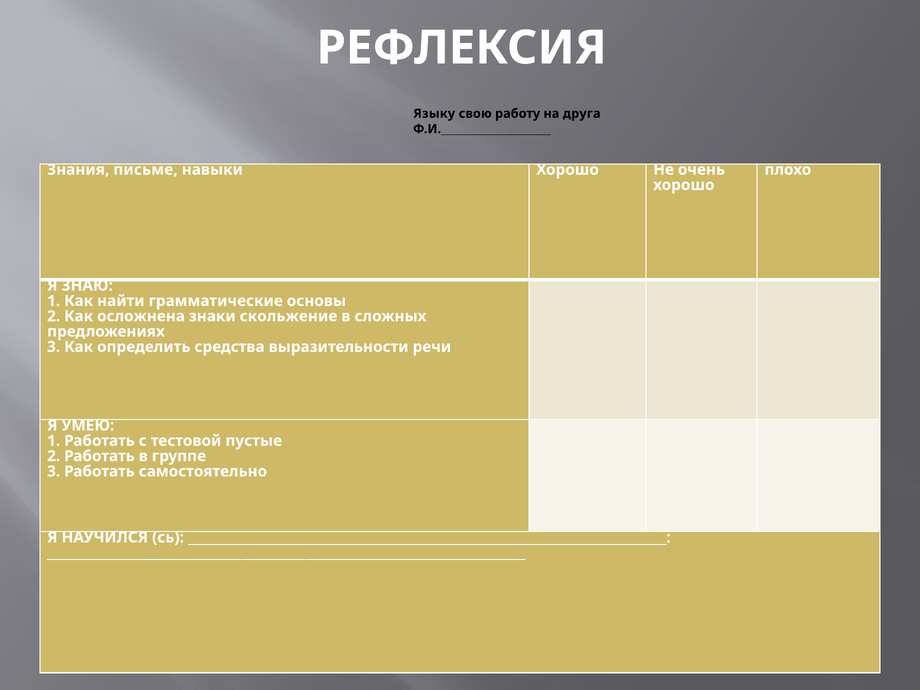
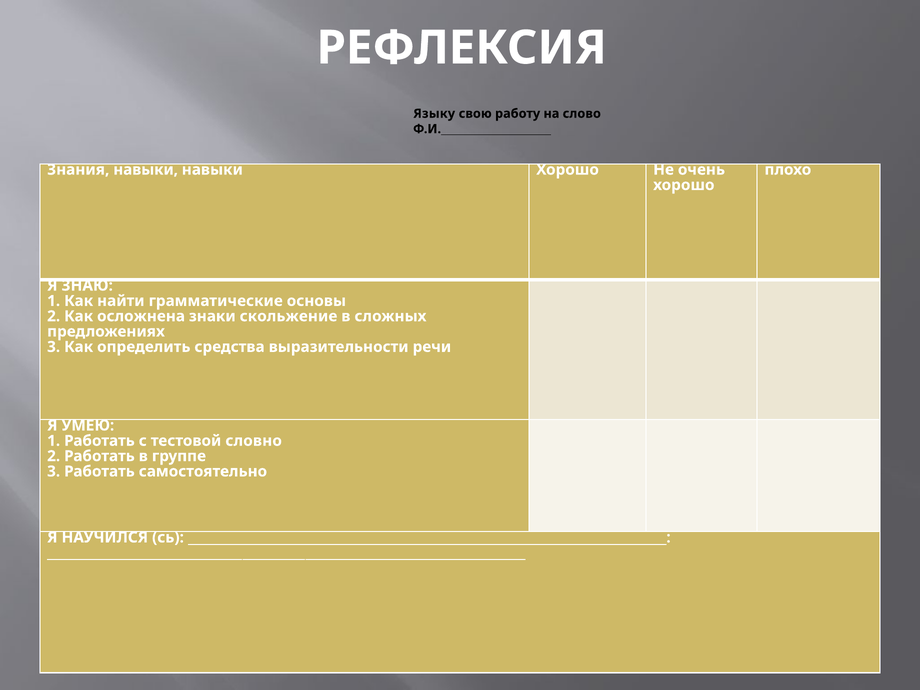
друга: друга -> слово (582, 114)
Знания письме: письме -> навыки (146, 170)
пустые: пустые -> словно (254, 441)
